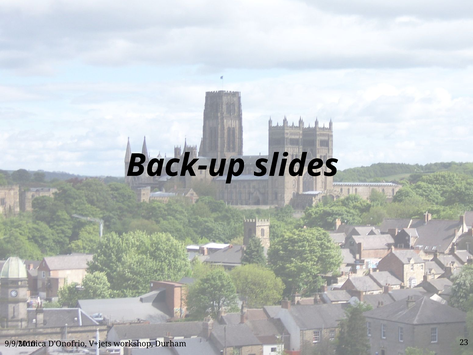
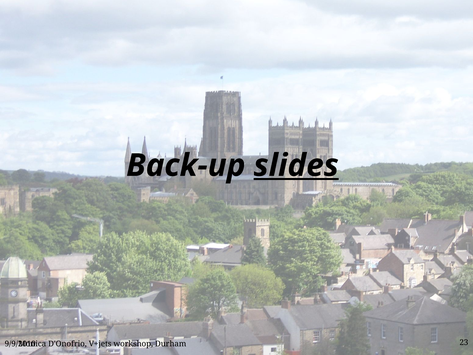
slides underline: none -> present (296, 165)
